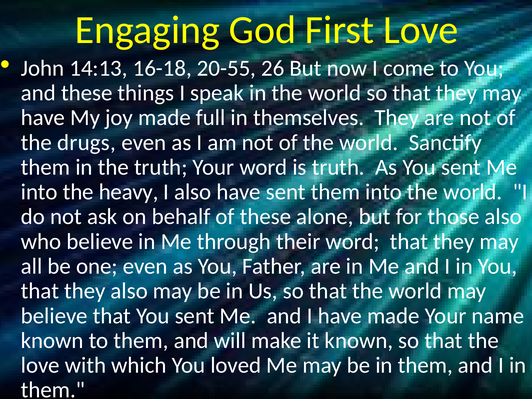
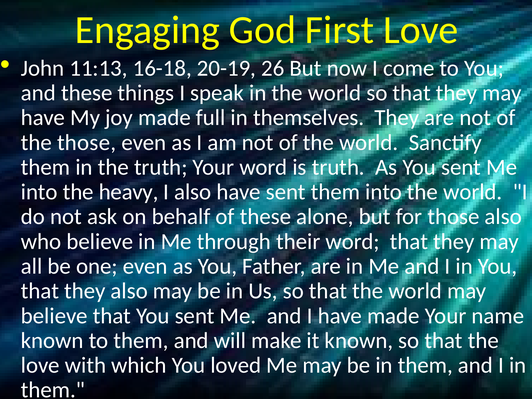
14:13: 14:13 -> 11:13 (99, 68)
20-55: 20-55 -> 20-19 (226, 68)
the drugs: drugs -> those (87, 142)
